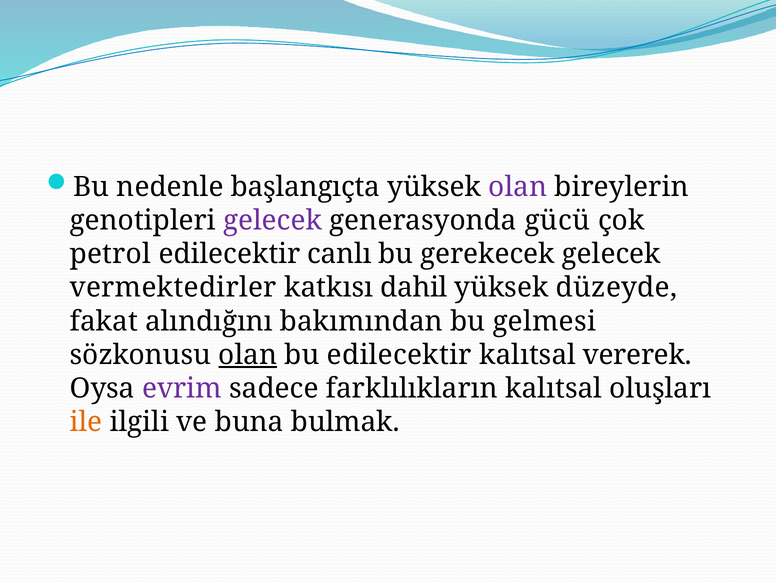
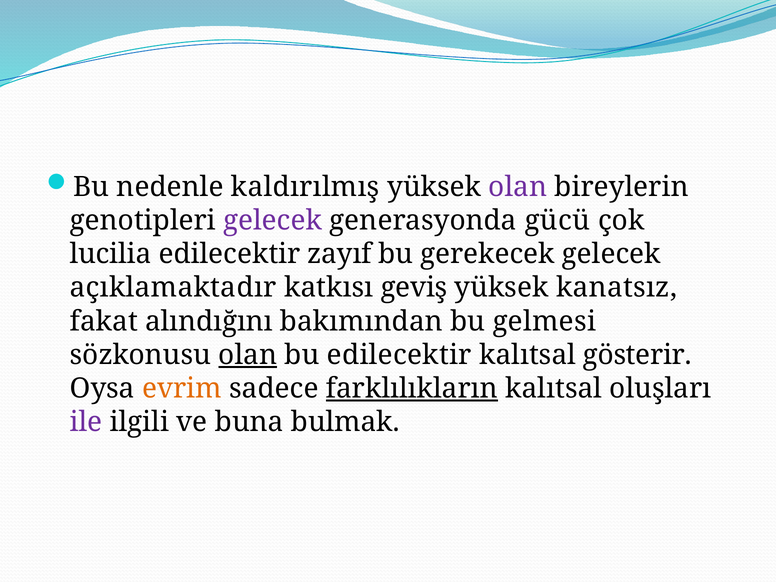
başlangıçta: başlangıçta -> kaldırılmış (305, 187)
petrol: petrol -> lucilia (111, 254)
canlı: canlı -> zayıf (339, 254)
vermektedirler: vermektedirler -> açıklamaktadır (173, 288)
dahil: dahil -> geviş (414, 288)
düzeyde: düzeyde -> kanatsız (617, 288)
vererek: vererek -> gösterir (637, 355)
evrim colour: purple -> orange (182, 388)
farklılıkların underline: none -> present (412, 388)
ile colour: orange -> purple (86, 422)
